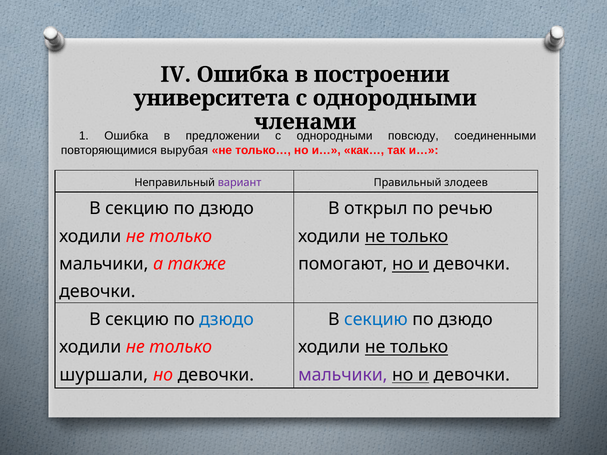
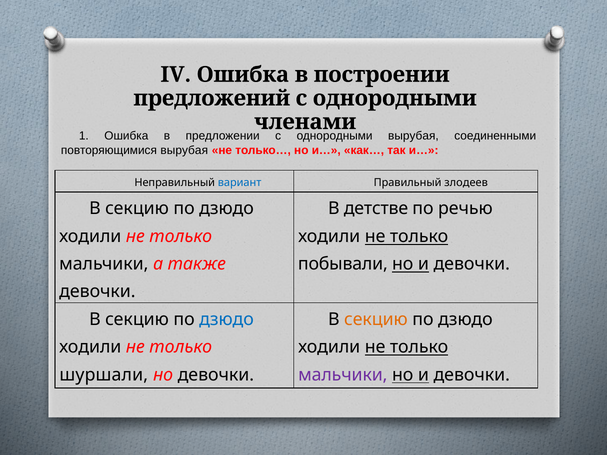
университета: университета -> предложений (212, 98)
повсюду: повсюду -> вырубая (413, 136)
вариант colour: purple -> blue (240, 183)
открыл: открыл -> детстве (376, 209)
помогают: помогают -> побывали (343, 264)
секцию colour: blue -> orange (376, 320)
